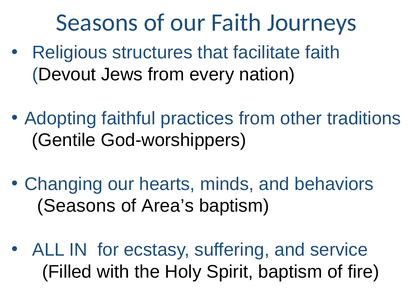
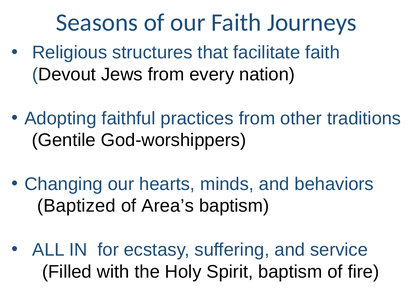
Seasons: Seasons -> Baptized (76, 206)
